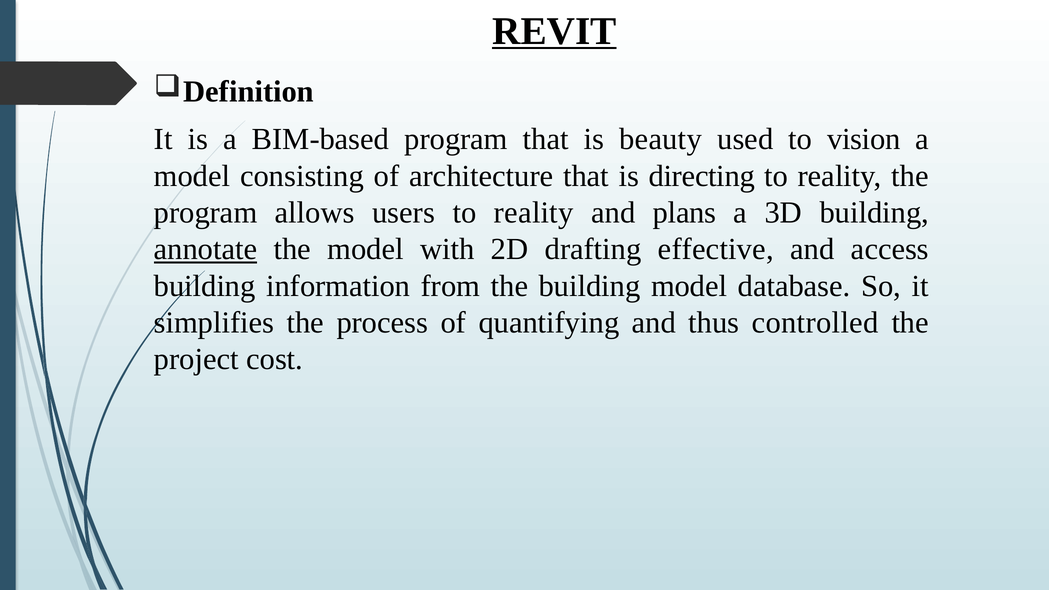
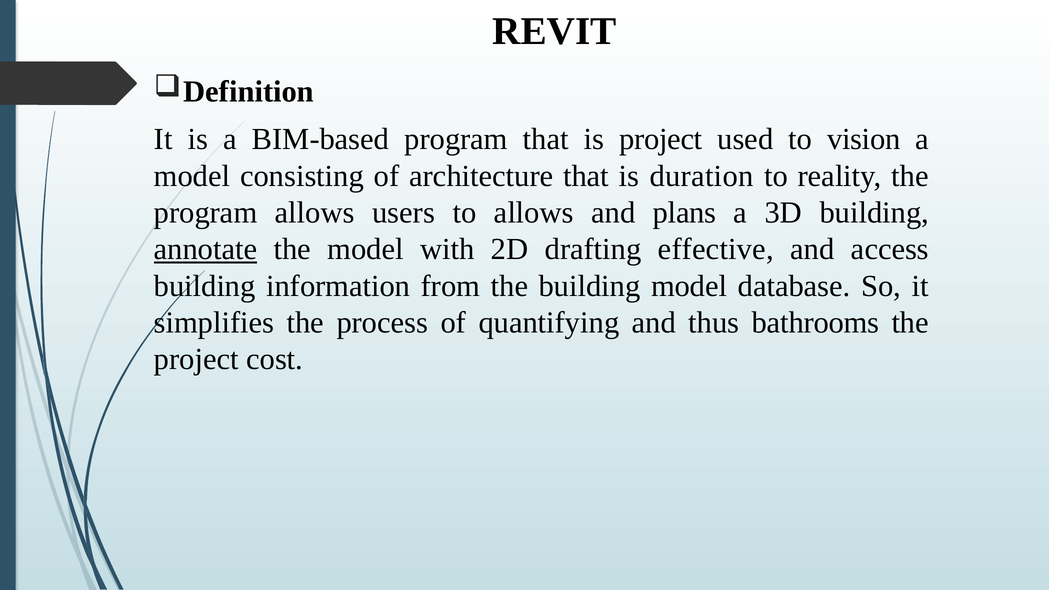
REVIT underline: present -> none (554, 31)
is beauty: beauty -> project (661, 139)
directing: directing -> duration (702, 176)
users to reality: reality -> allows (534, 213)
controlled: controlled -> bathrooms (816, 323)
